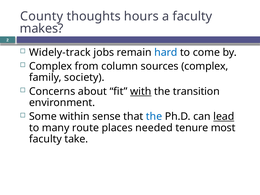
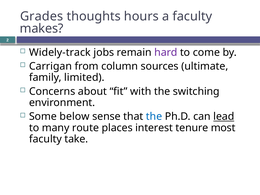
County: County -> Grades (42, 16)
hard colour: blue -> purple (166, 52)
Complex: Complex -> Carrigan (51, 66)
sources complex: complex -> ultimate (205, 66)
society: society -> limited (84, 78)
with underline: present -> none (141, 91)
transition: transition -> switching (196, 91)
within: within -> below (75, 117)
needed: needed -> interest (154, 128)
